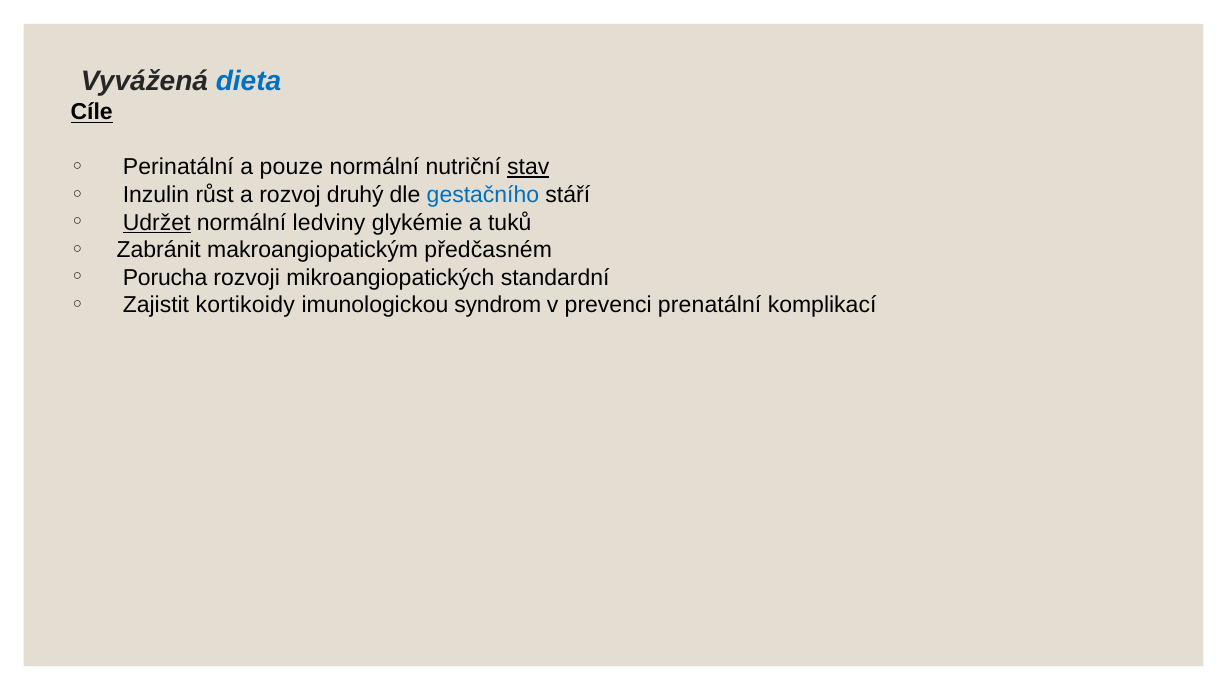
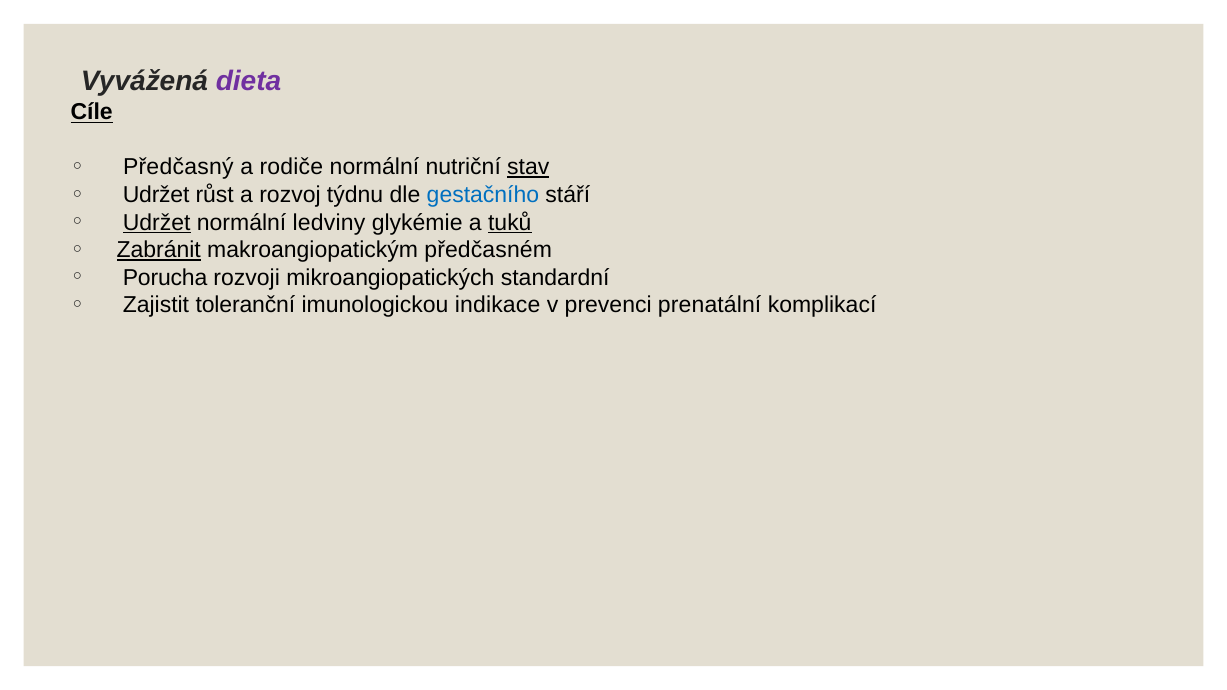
dieta colour: blue -> purple (249, 81)
Perinatální: Perinatální -> Předčasný (178, 167)
pouze: pouze -> rodiče (291, 167)
Inzulin: Inzulin -> Udržet (156, 195)
druhý: druhý -> týdnu (355, 195)
tuků underline: none -> present (510, 222)
Zabránit underline: none -> present (159, 250)
kortikoidy: kortikoidy -> toleranční (245, 305)
syndrom: syndrom -> indikace (498, 305)
